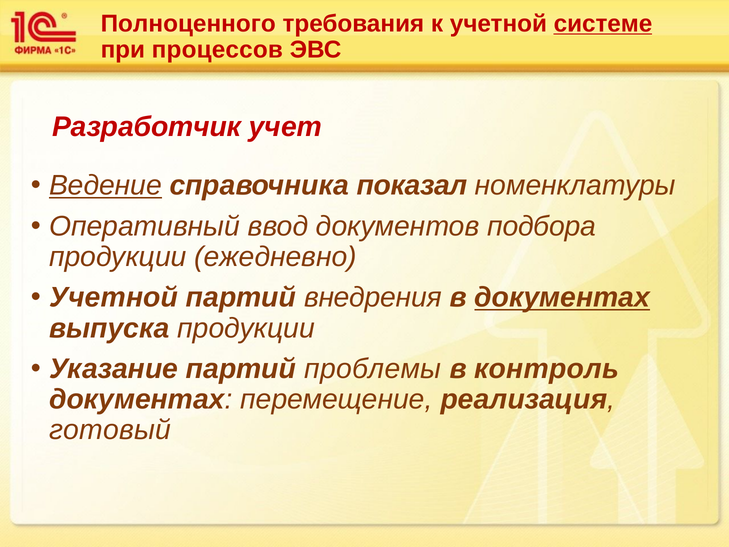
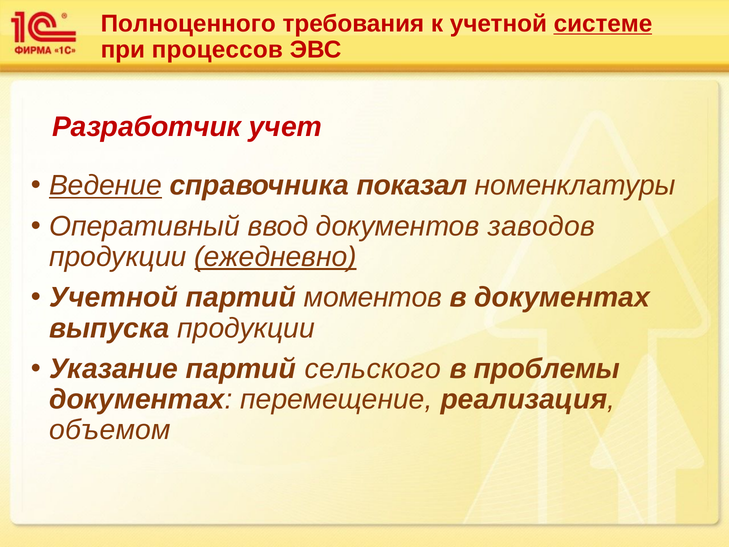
подбора: подбора -> заводов (541, 226)
ежедневно underline: none -> present (276, 257)
внедрения: внедрения -> моментов (373, 297)
документах underline: present -> none (562, 297)
проблемы: проблемы -> сельского (373, 369)
контроль: контроль -> проблемы (547, 369)
готовый: готовый -> объемом (110, 430)
